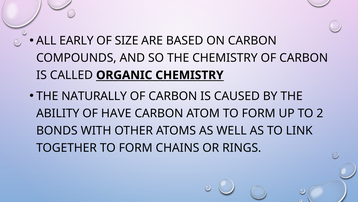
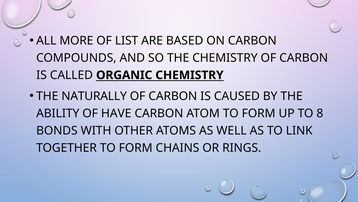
EARLY: EARLY -> MORE (76, 41)
SIZE: SIZE -> LIST (127, 41)
2: 2 -> 8 (320, 113)
